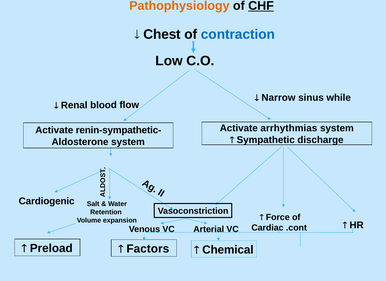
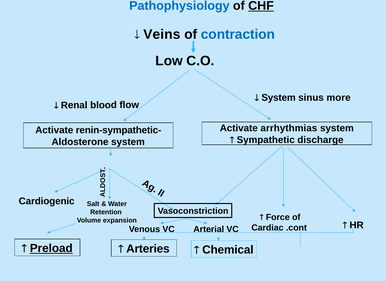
Pathophysiology colour: orange -> blue (179, 6)
Chest: Chest -> Veins (162, 34)
Narrow: Narrow -> System (279, 98)
while: while -> more (339, 98)
Preload underline: none -> present (51, 248)
Factors: Factors -> Arteries (148, 249)
